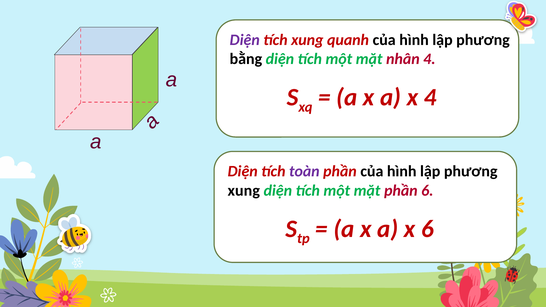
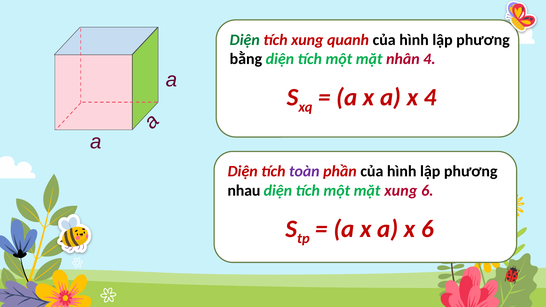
Diện colour: purple -> green (245, 40)
xung: xung -> nhau (244, 191)
mặt phần: phần -> xung (401, 191)
